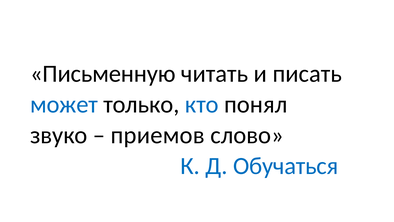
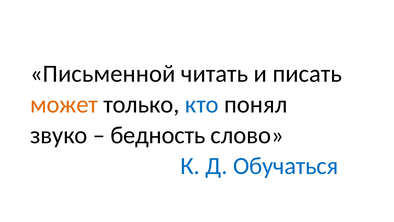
Письменную: Письменную -> Письменной (103, 74)
может colour: blue -> orange (64, 104)
приемов: приемов -> бедность (158, 135)
